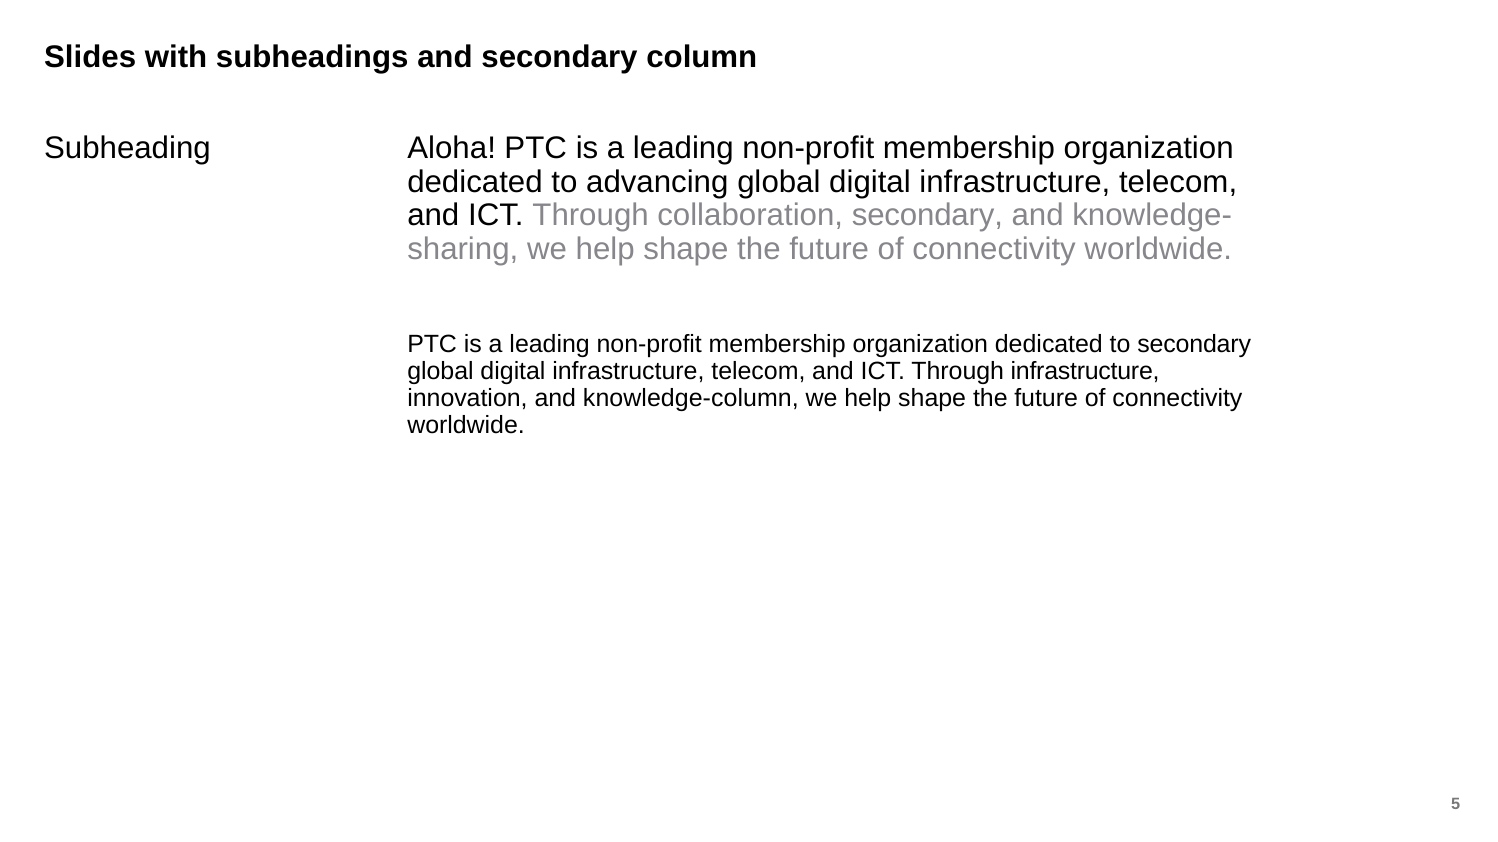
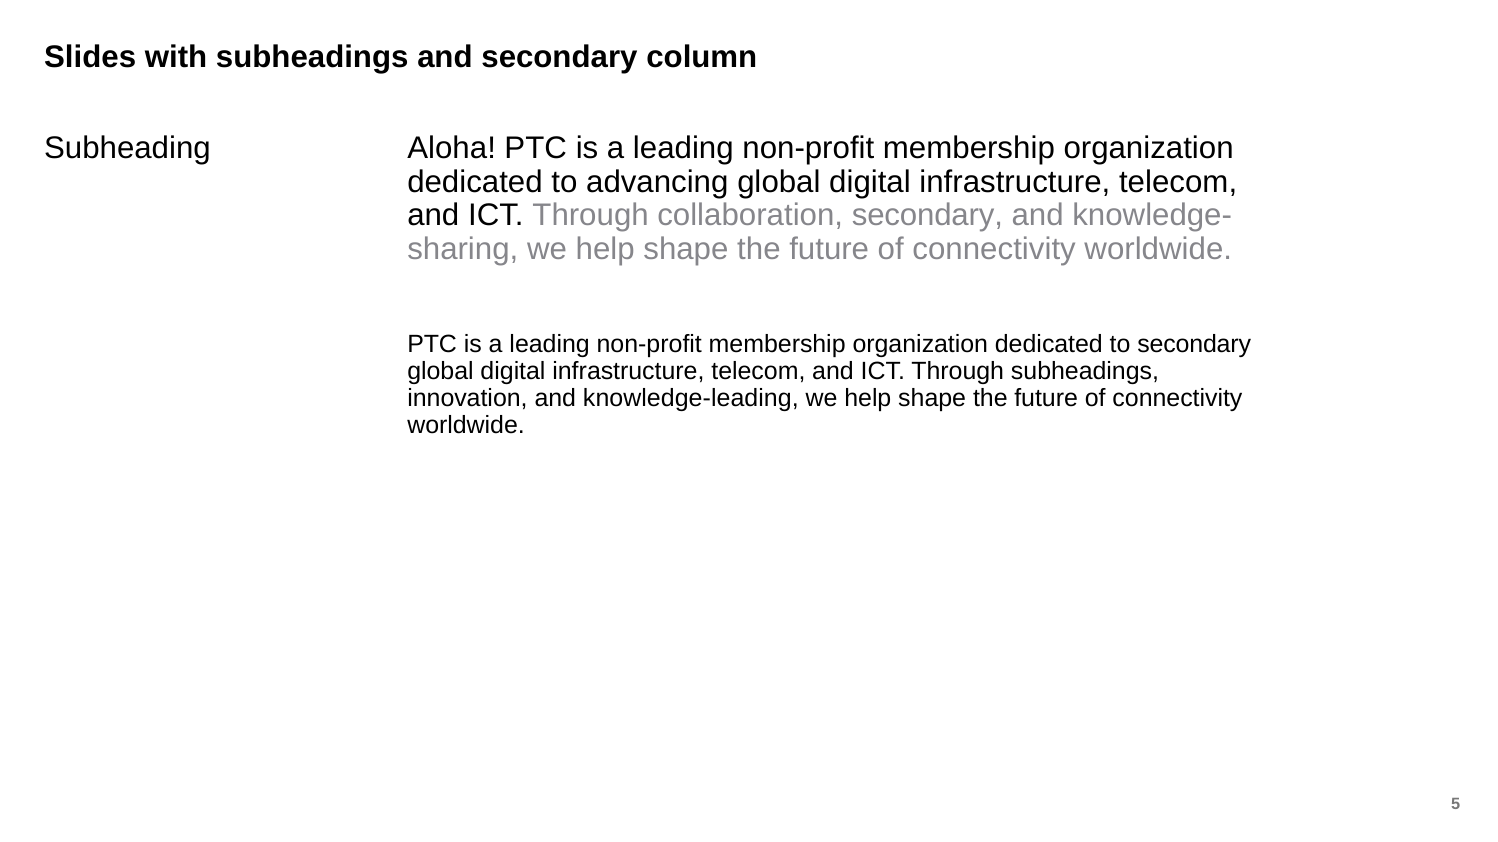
Through infrastructure: infrastructure -> subheadings (1085, 371)
knowledge-column: knowledge-column -> knowledge-leading (691, 398)
